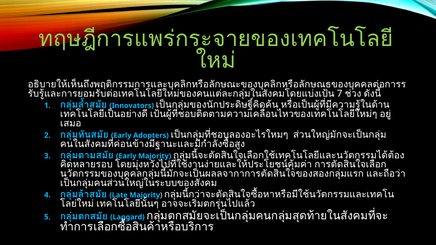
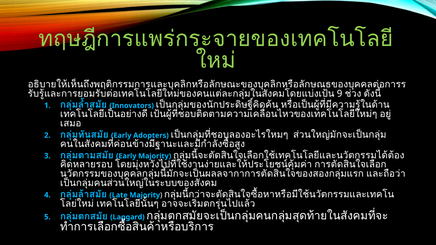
7: 7 -> 9 (340, 94)
